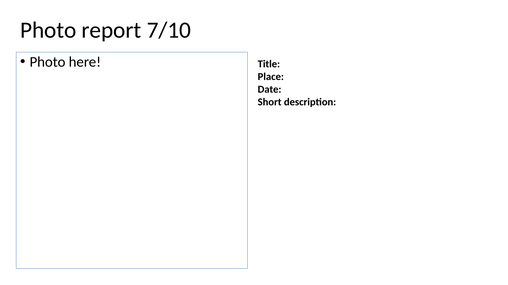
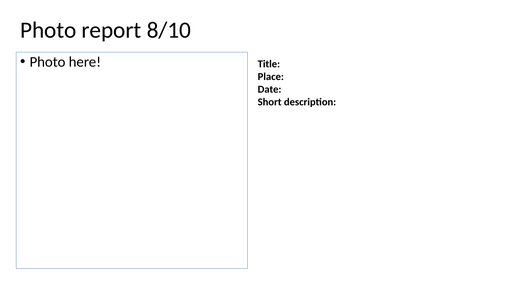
7/10: 7/10 -> 8/10 (169, 30)
